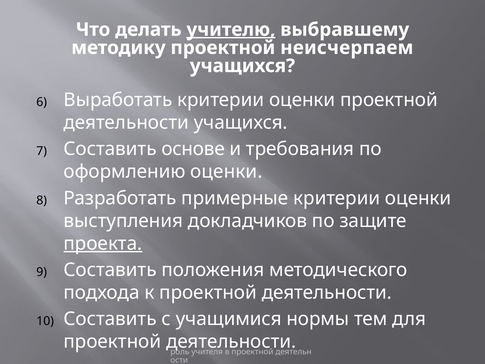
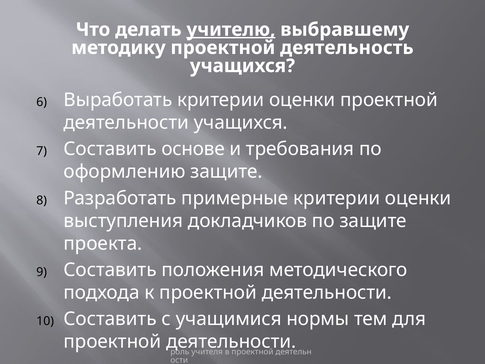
неисчерпаем: неисчерпаем -> деятельность (347, 48)
оформлению оценки: оценки -> защите (226, 172)
проекта underline: present -> none (103, 243)
